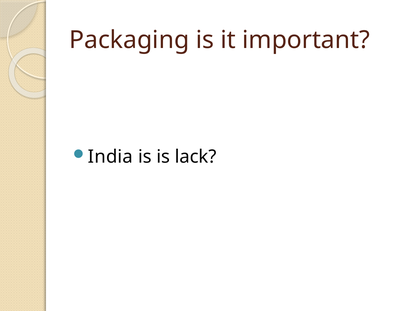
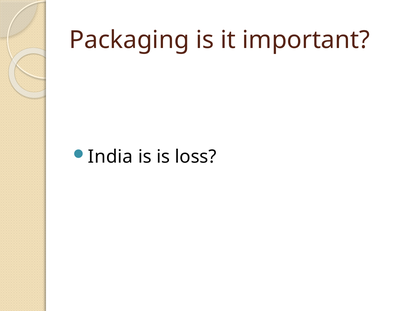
lack: lack -> loss (196, 157)
